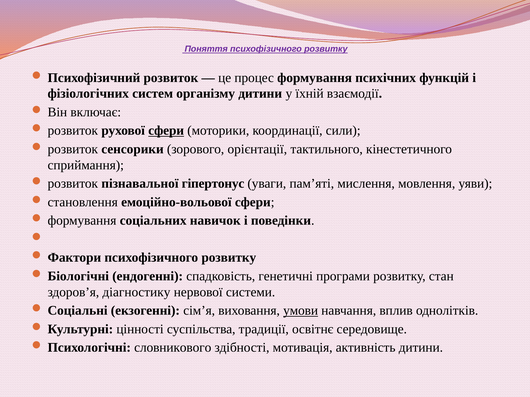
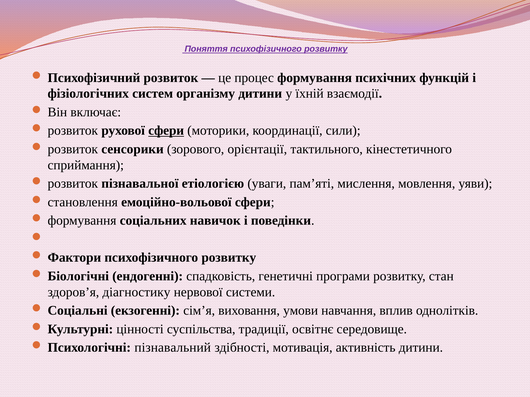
гіпертонус: гіпертонус -> етіологією (213, 184)
умови underline: present -> none (301, 311)
словникового: словникового -> пізнавальний (173, 348)
